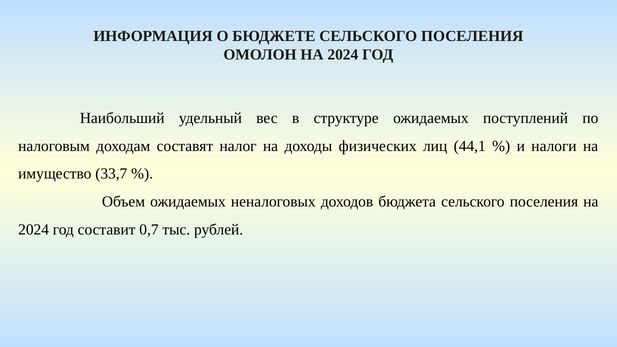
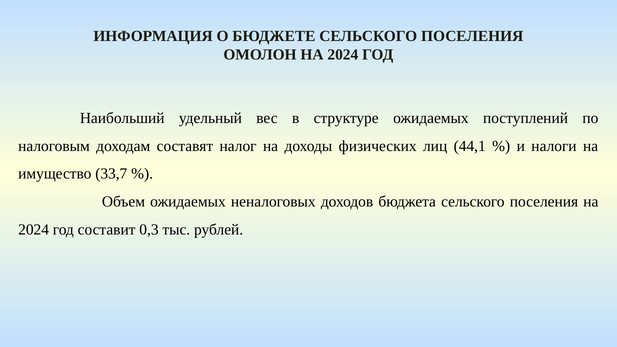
0,7: 0,7 -> 0,3 (149, 229)
